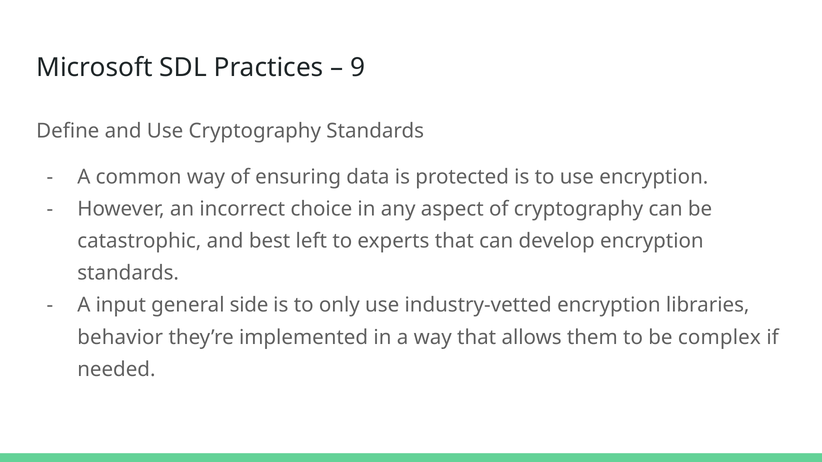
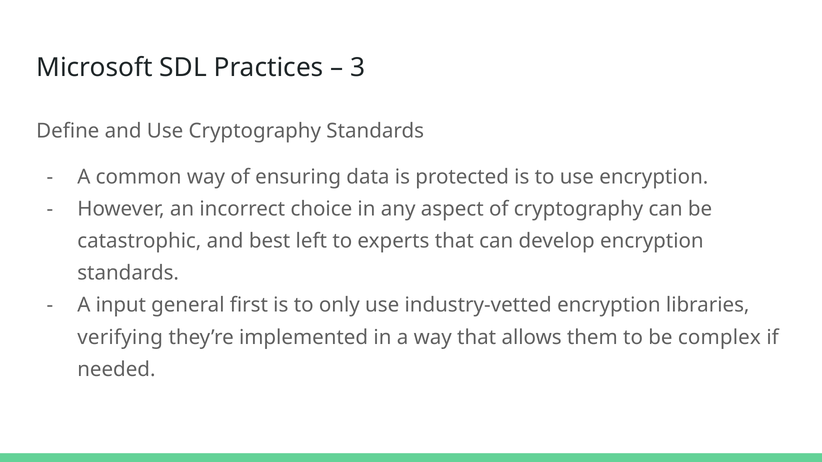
9: 9 -> 3 (358, 68)
side: side -> first (249, 305)
behavior: behavior -> verifying (120, 338)
